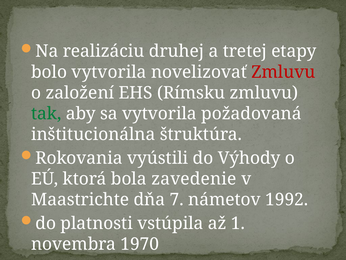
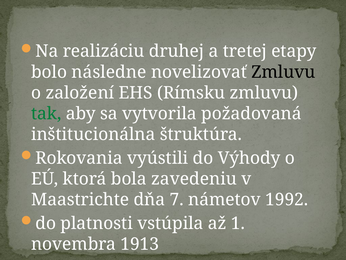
bolo vytvorila: vytvorila -> následne (109, 72)
Zmluvu colour: red -> black (283, 72)
zavedenie: zavedenie -> zavedeniu (194, 179)
1970: 1970 -> 1913 (140, 244)
